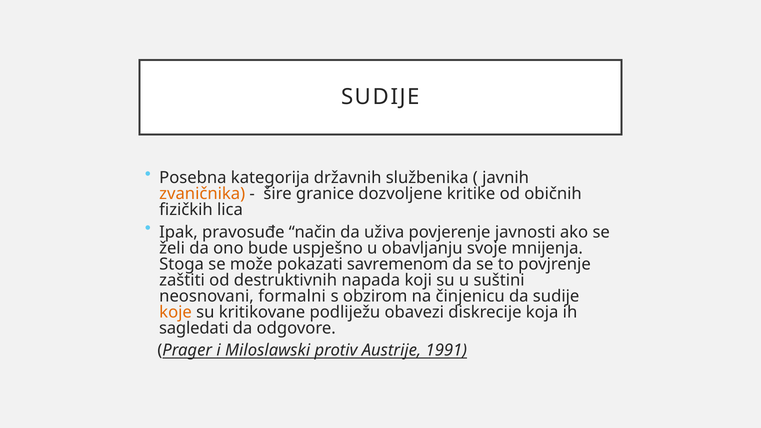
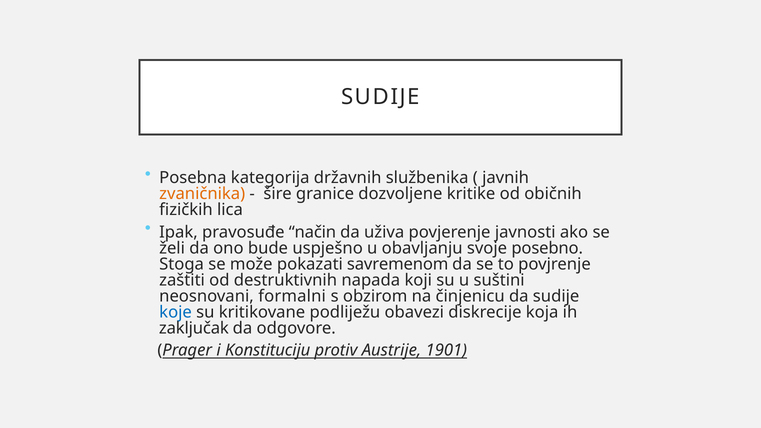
mnijenja: mnijenja -> posebno (547, 248)
koje colour: orange -> blue (176, 312)
sagledati: sagledati -> zaključak (194, 328)
Miloslawski: Miloslawski -> Konstituciju (268, 350)
1991: 1991 -> 1901 (446, 350)
